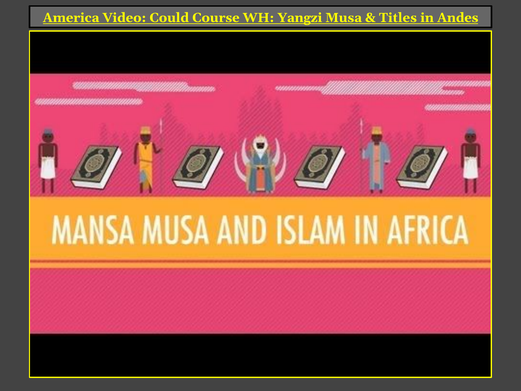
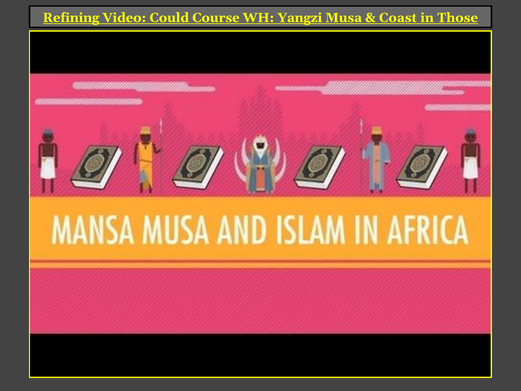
America: America -> Refining (71, 18)
Titles: Titles -> Coast (398, 18)
Andes: Andes -> Those (458, 18)
